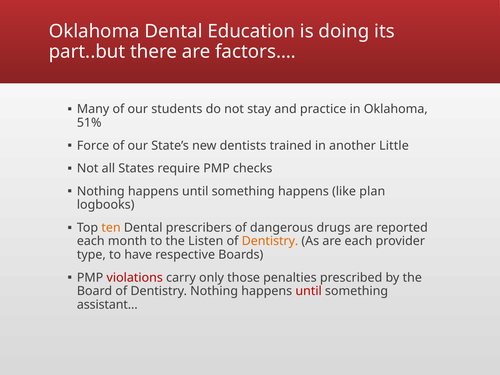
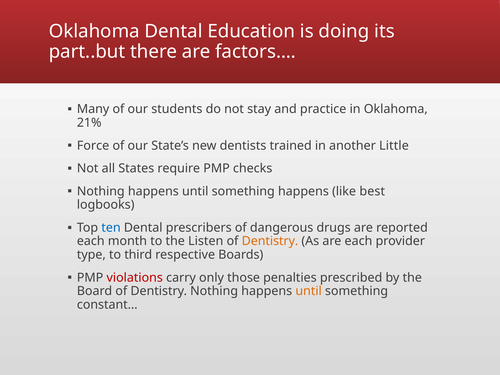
51%: 51% -> 21% (89, 123)
plan: plan -> best (372, 191)
ten colour: orange -> blue (111, 228)
have: have -> third (138, 255)
until colour: red -> orange (309, 291)
assistant…: assistant… -> constant… (107, 305)
